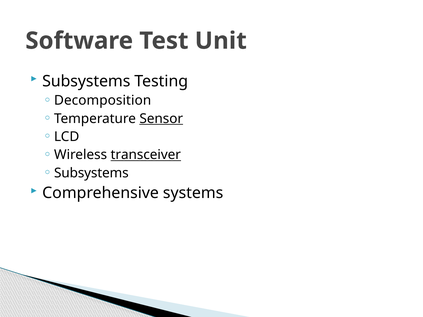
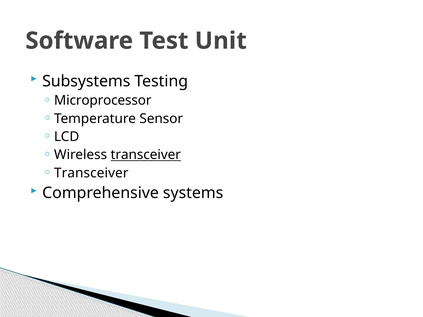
Decomposition: Decomposition -> Microprocessor (103, 101)
Sensor underline: present -> none (161, 119)
Subsystems: Subsystems -> Transceiver (91, 173)
